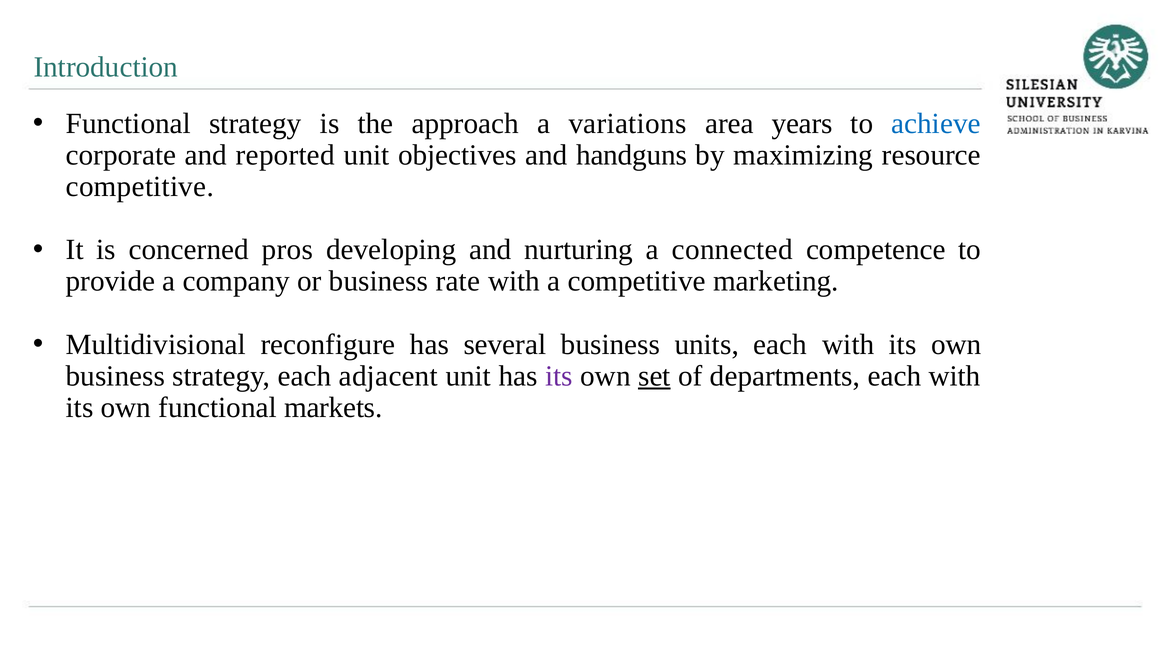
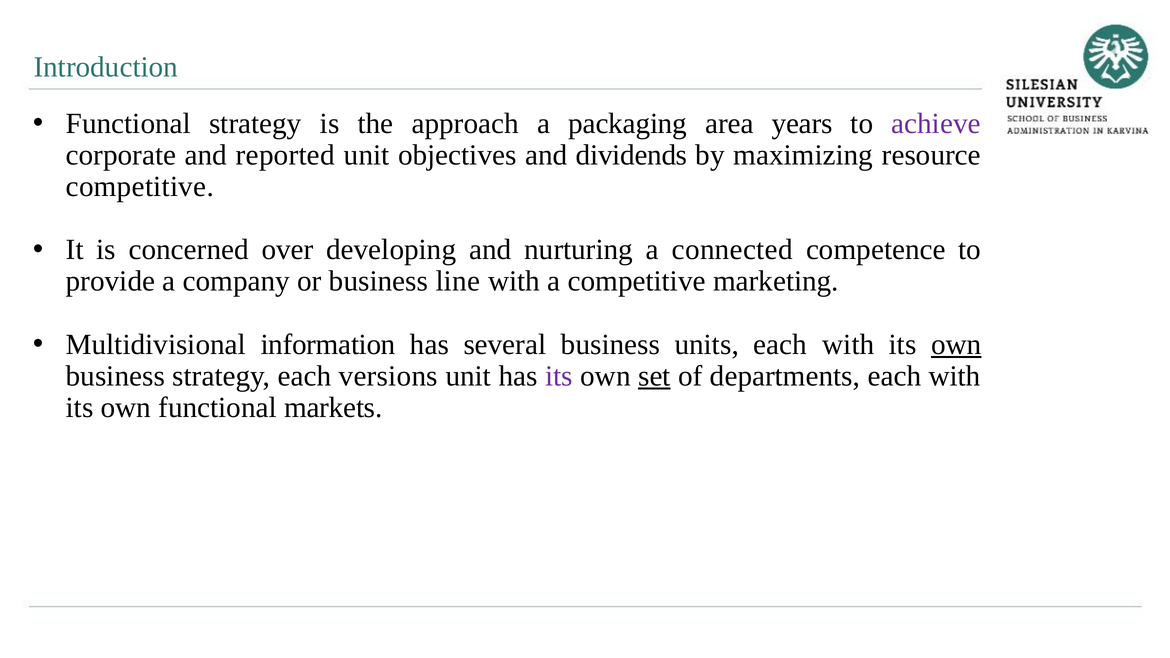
variations: variations -> packaging (628, 123)
achieve colour: blue -> purple (936, 123)
handguns: handguns -> dividends (632, 155)
pros: pros -> over (288, 250)
rate: rate -> line (458, 281)
reconfigure: reconfigure -> information (328, 344)
own underline: none -> present (956, 344)
adjacent: adjacent -> versions (388, 376)
